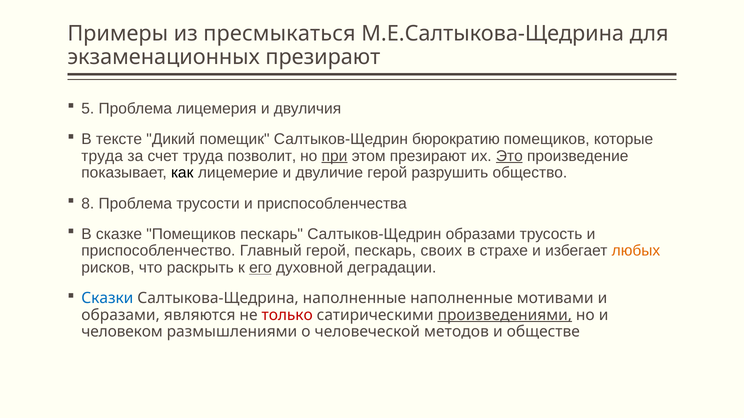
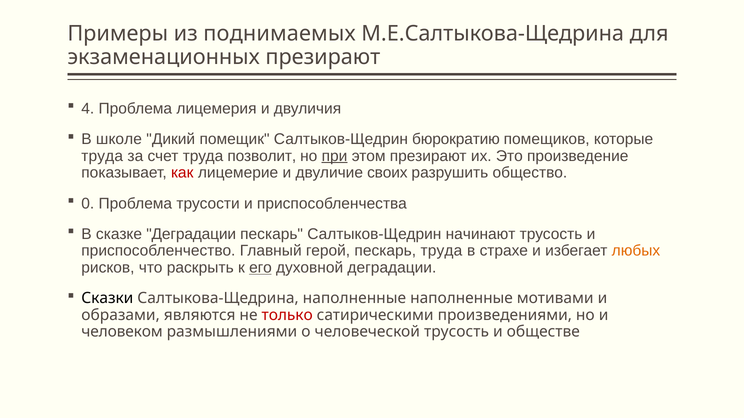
пресмыкаться: пресмыкаться -> поднимаемых (279, 34)
5: 5 -> 4 (88, 109)
тексте: тексте -> школе (119, 139)
Это underline: present -> none (509, 156)
как colour: black -> red (182, 173)
двуличие герой: герой -> своих (387, 173)
8: 8 -> 0 (88, 204)
сказке Помещиков: Помещиков -> Деградации (191, 234)
Салтыков-Щедрин образами: образами -> начинают (481, 234)
пескарь своих: своих -> труда (441, 251)
Сказки colour: blue -> black (107, 299)
произведениями underline: present -> none (505, 315)
человеческой методов: методов -> трусость (457, 332)
